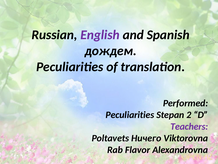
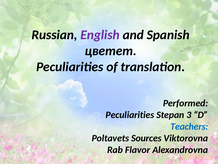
дождем: дождем -> цветет (111, 51)
2: 2 -> 3 (189, 115)
Teachers colour: purple -> blue (189, 126)
Ничего: Ничего -> Sources (146, 138)
